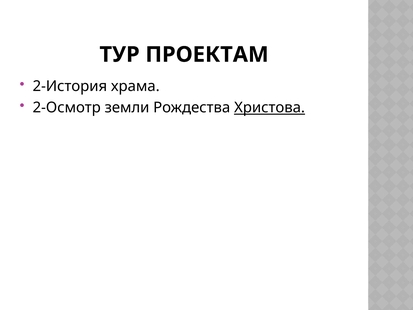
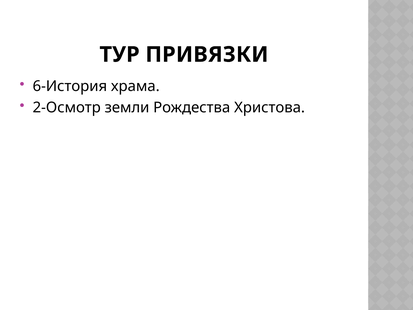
ПРОЕКТАМ: ПРОЕКТАМ -> ПРИВЯЗКИ (207, 55)
2-История: 2-История -> 6-История (70, 86)
Христова underline: present -> none (270, 108)
